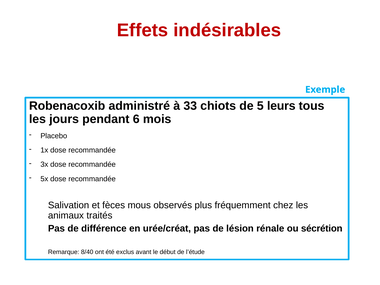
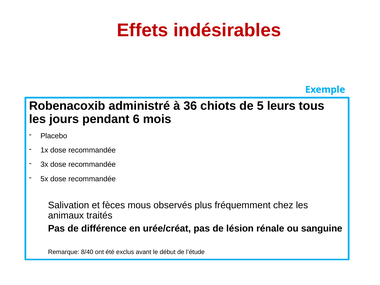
33: 33 -> 36 (190, 106)
sécrétion: sécrétion -> sanguine (322, 229)
